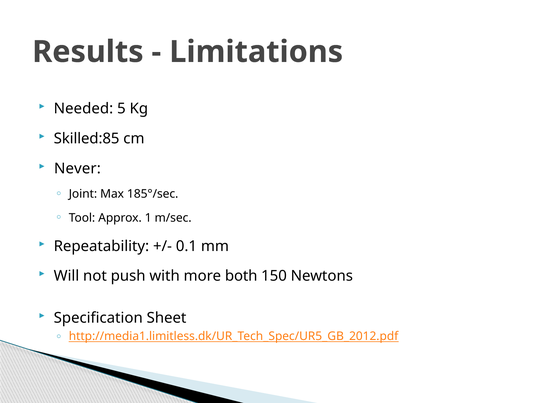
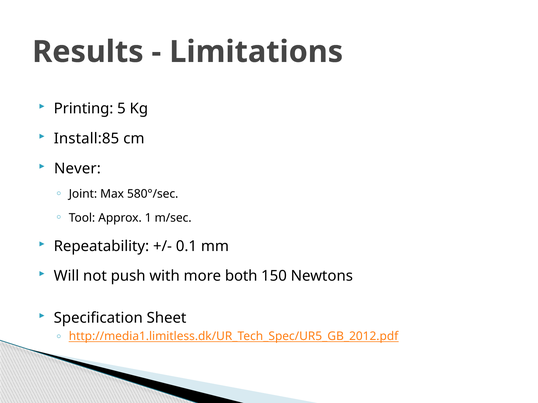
Needed: Needed -> Printing (84, 109)
Skilled:85: Skilled:85 -> Install:85 (86, 139)
185°/sec: 185°/sec -> 580°/sec (153, 194)
